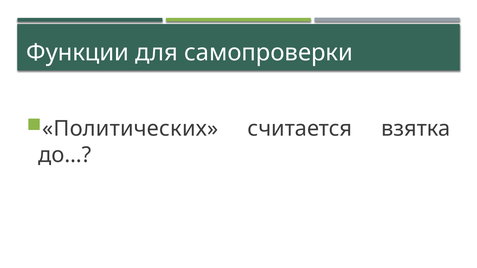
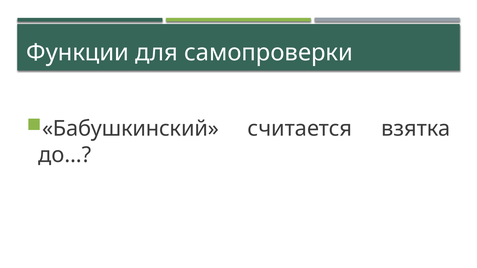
Политических: Политических -> Бабушкинский (130, 129)
